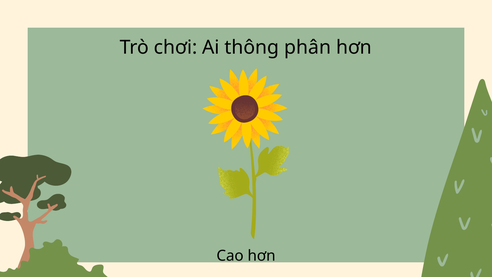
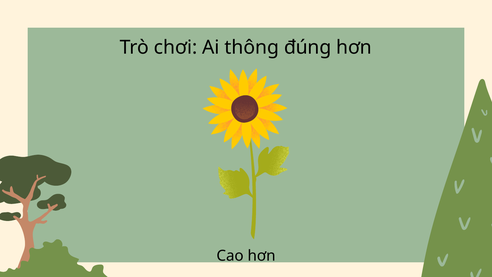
phân: phân -> đúng (308, 47)
